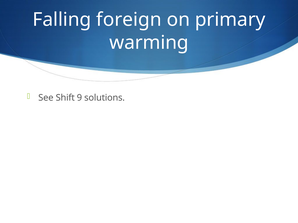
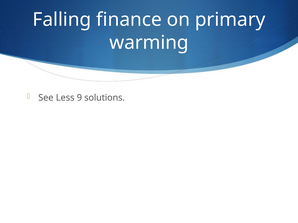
foreign: foreign -> finance (129, 20)
Shift: Shift -> Less (65, 98)
